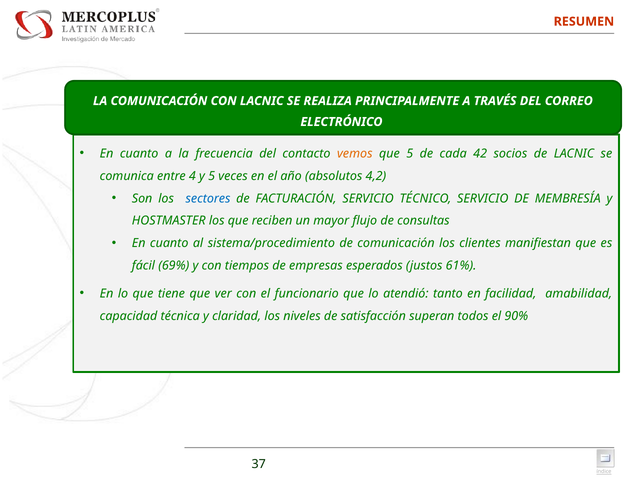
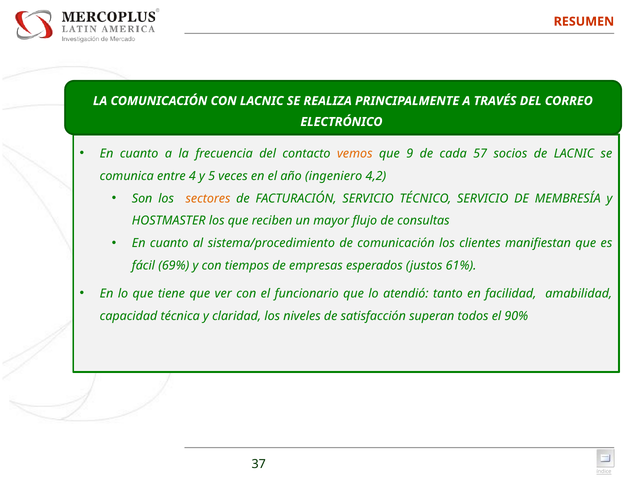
que 5: 5 -> 9 (410, 154)
42: 42 -> 57 (480, 154)
absolutos: absolutos -> ingeniero (334, 176)
sectores colour: blue -> orange (208, 199)
